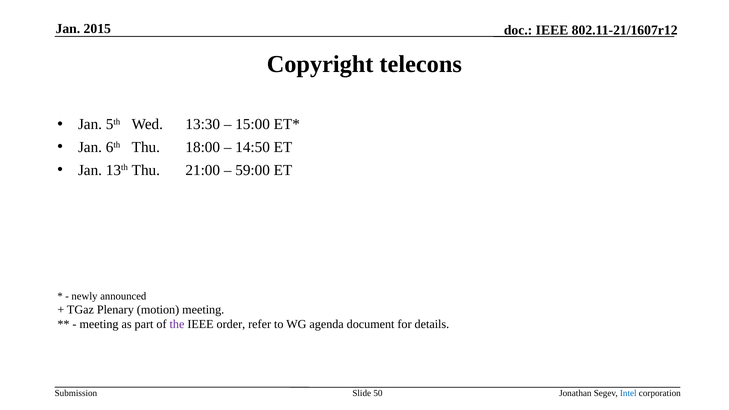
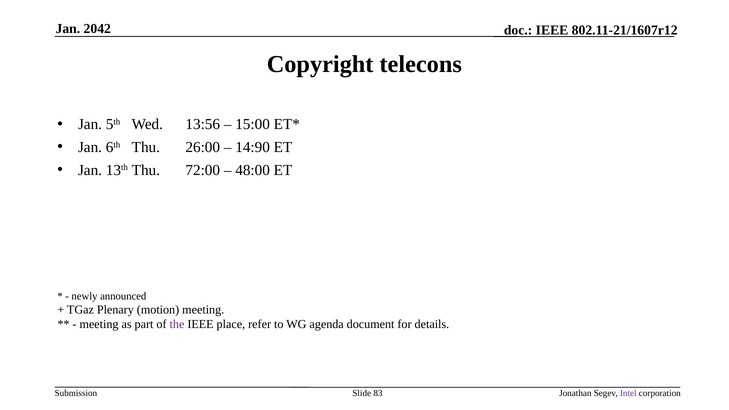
2015: 2015 -> 2042 (97, 29)
13:30: 13:30 -> 13:56 (203, 124)
18:00: 18:00 -> 26:00 (203, 147)
14:50: 14:50 -> 14:90 (253, 147)
21:00: 21:00 -> 72:00 (203, 170)
59:00: 59:00 -> 48:00 (253, 170)
order: order -> place (231, 325)
50: 50 -> 83 (378, 393)
Intel colour: blue -> purple (628, 393)
